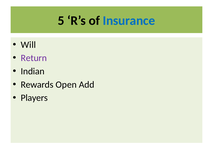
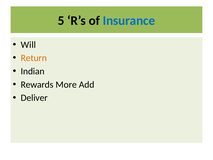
Return colour: purple -> orange (34, 58)
Open: Open -> More (66, 84)
Players: Players -> Deliver (34, 98)
